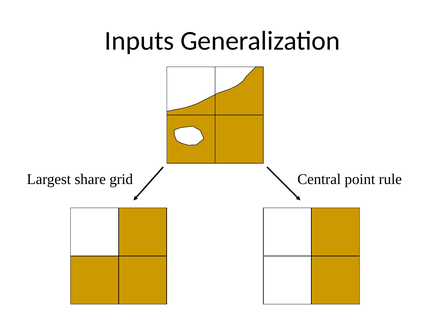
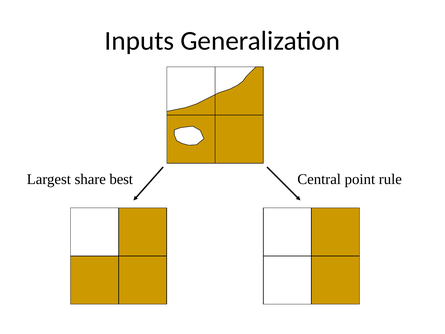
grid: grid -> best (121, 179)
